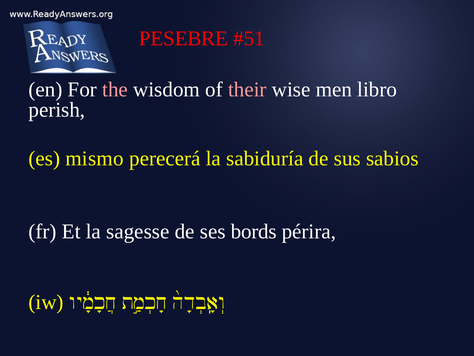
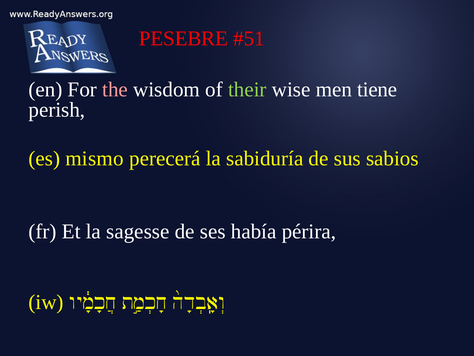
their colour: pink -> light green (247, 90)
libro: libro -> tiene (377, 90)
bords: bords -> había (254, 231)
